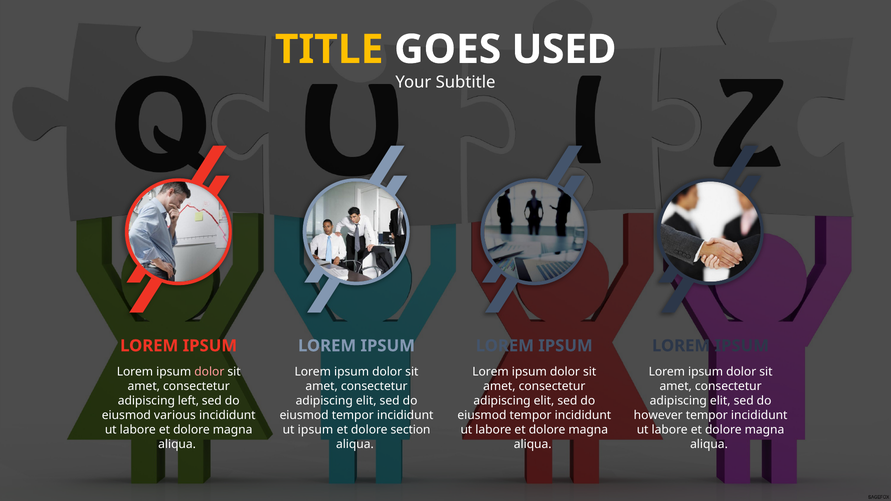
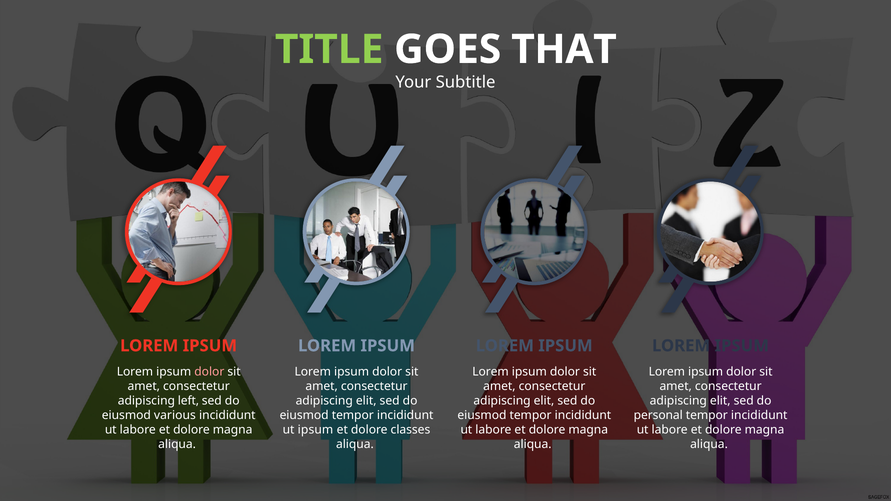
TITLE colour: yellow -> light green (329, 49)
USED: USED -> THAT (564, 49)
however: however -> personal (658, 415)
section: section -> classes (410, 430)
